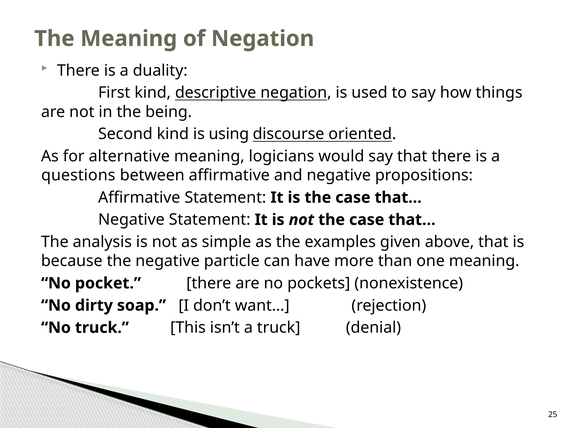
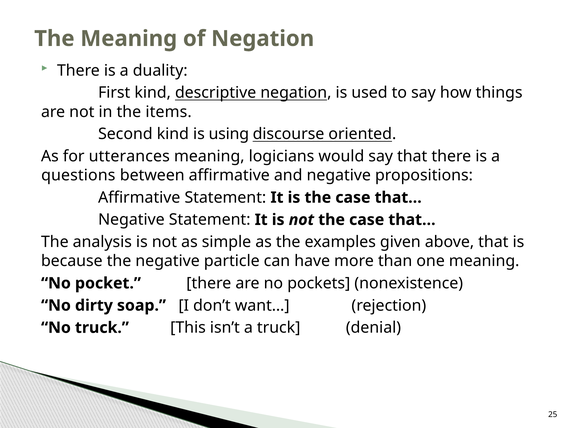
being: being -> items (169, 112)
alternative: alternative -> utterances (129, 156)
